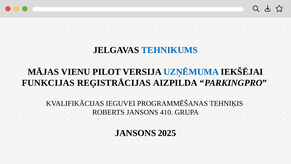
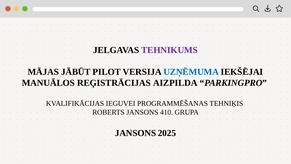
TEHNIKUMS colour: blue -> purple (170, 50)
VIENU: VIENU -> JĀBŪT (76, 72)
FUNKCIJAS: FUNKCIJAS -> MANUĀLOS (48, 83)
